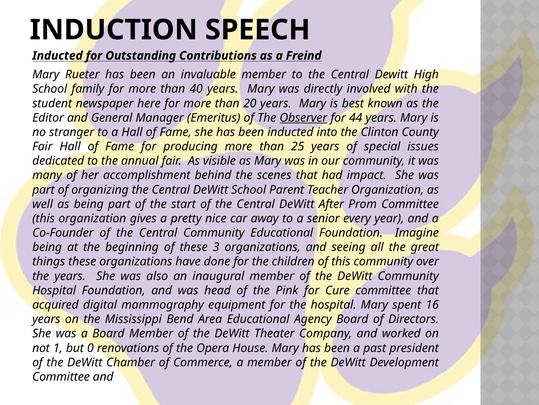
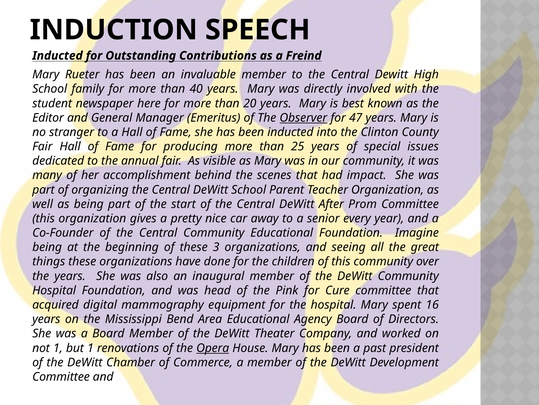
44: 44 -> 47 (356, 118)
but 0: 0 -> 1 (90, 347)
Opera underline: none -> present (213, 347)
